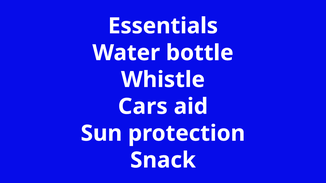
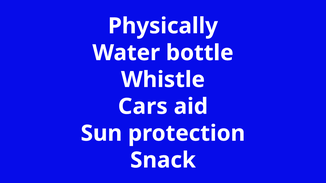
Essentials: Essentials -> Physically (163, 26)
